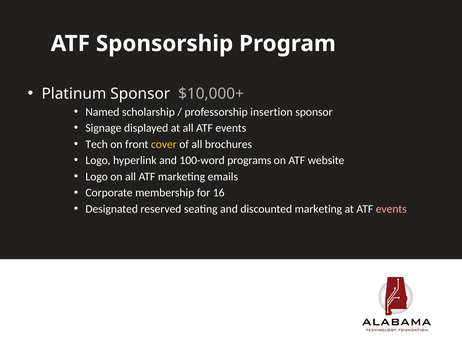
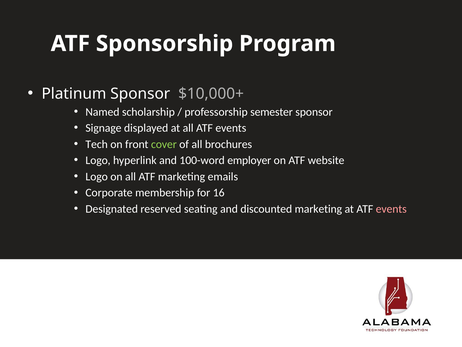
insertion: insertion -> semester (272, 112)
cover colour: yellow -> light green (164, 144)
programs: programs -> employer (249, 160)
